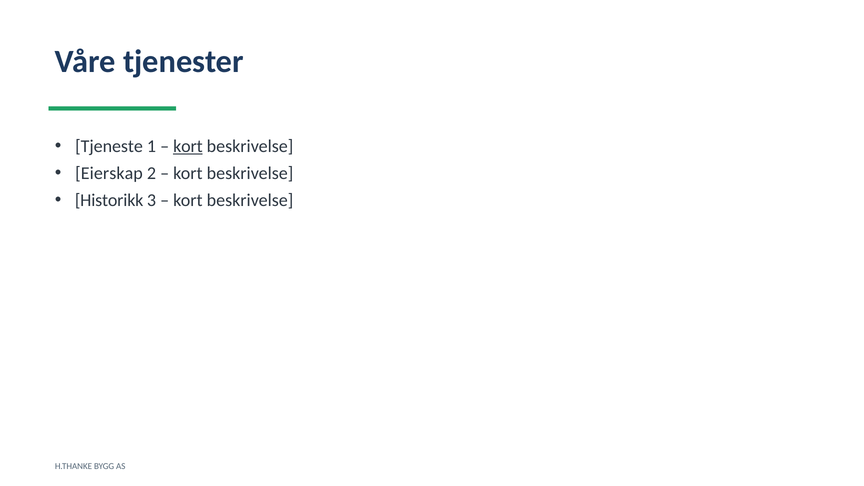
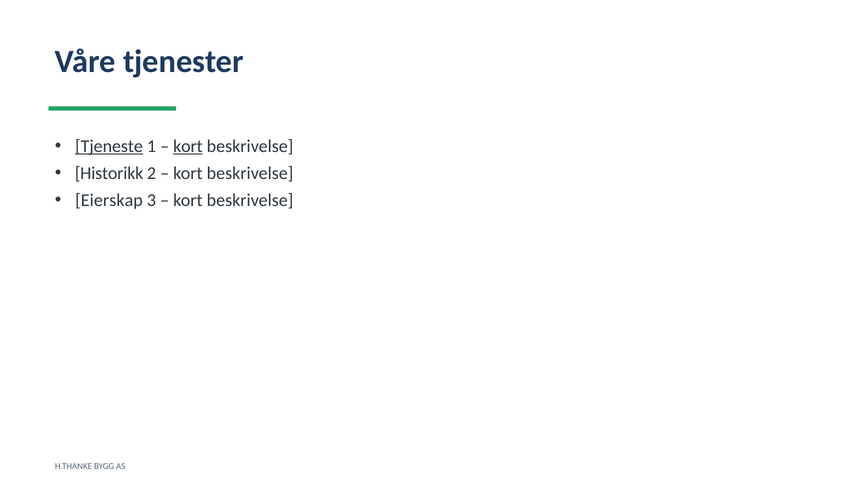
Tjeneste underline: none -> present (109, 146)
Eierskap: Eierskap -> Historikk (109, 173)
Historikk: Historikk -> Eierskap (109, 200)
